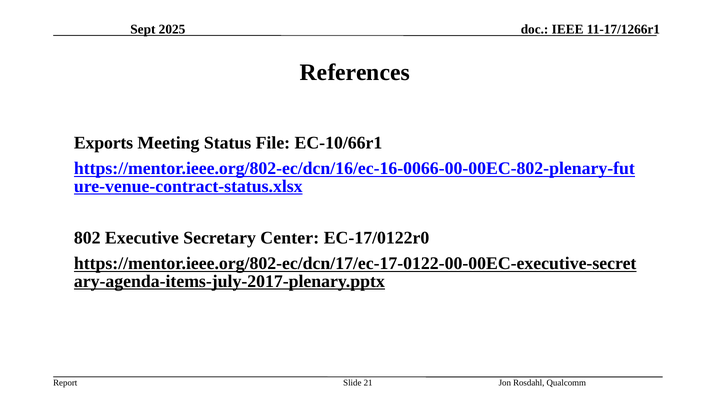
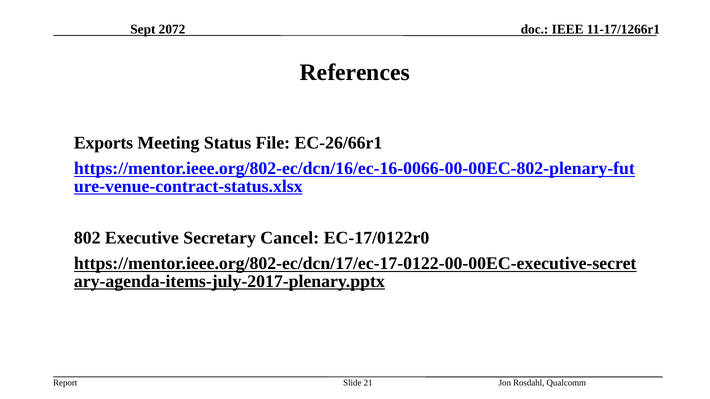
2025: 2025 -> 2072 (172, 30)
EC-10/66r1: EC-10/66r1 -> EC-26/66r1 (338, 143)
Center: Center -> Cancel (290, 238)
